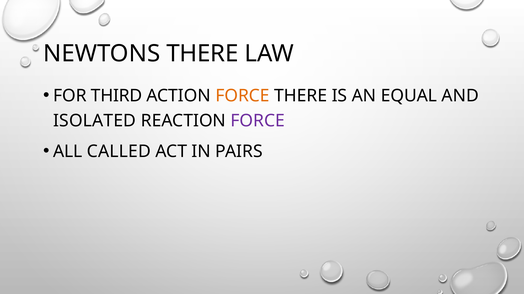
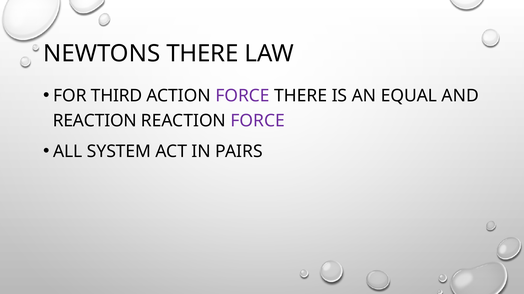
FORCE colour: orange -> purple (243, 96)
ISOLATED: ISOLATED -> REACTION (95, 121)
CALLED: CALLED -> SYSTEM (119, 152)
